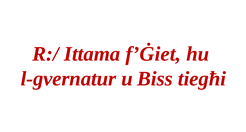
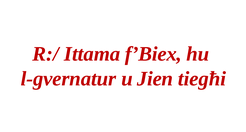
f’Ġiet: f’Ġiet -> f’Biex (153, 54)
Biss: Biss -> Jien (155, 79)
